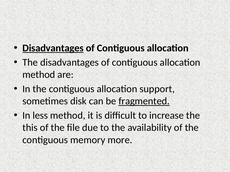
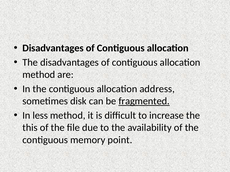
Disadvantages underline: present -> none (53, 48)
support: support -> address (157, 89)
more: more -> point (120, 140)
